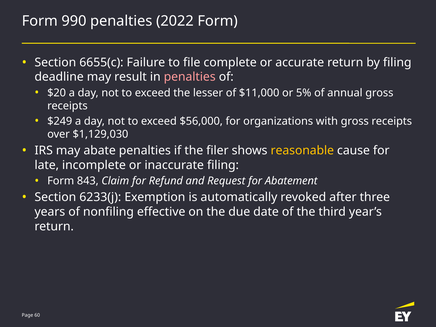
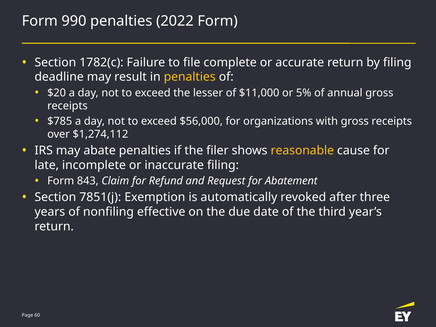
6655(c: 6655(c -> 1782(c (101, 62)
penalties colour: pink -> yellow (190, 77)
$249: $249 -> $785 (60, 121)
$1,129,030: $1,129,030 -> $1,274,112 (100, 134)
6233(j: 6233(j -> 7851(j (100, 197)
